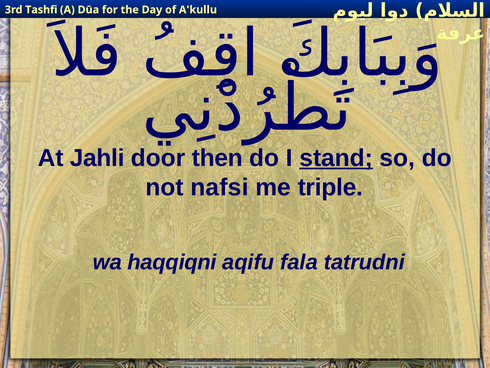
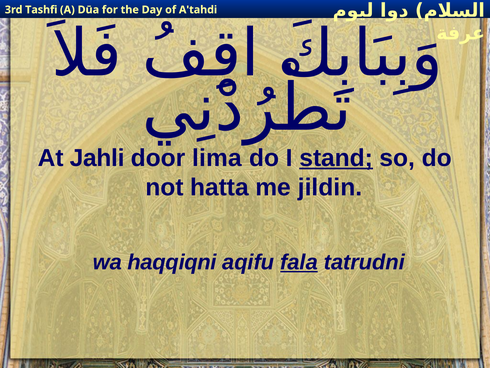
A'kullu: A'kullu -> A'tahdi (198, 10)
then: then -> lima (217, 158)
nafsi: nafsi -> hatta (220, 187)
triple: triple -> jildin (330, 187)
fala underline: none -> present (299, 262)
